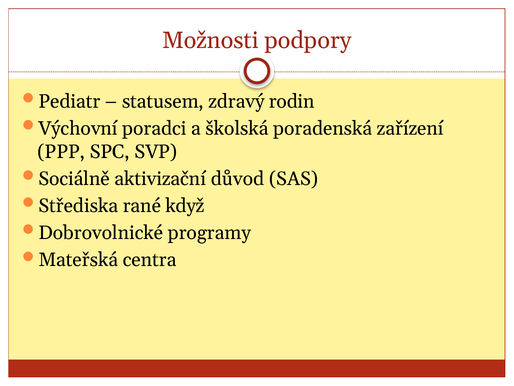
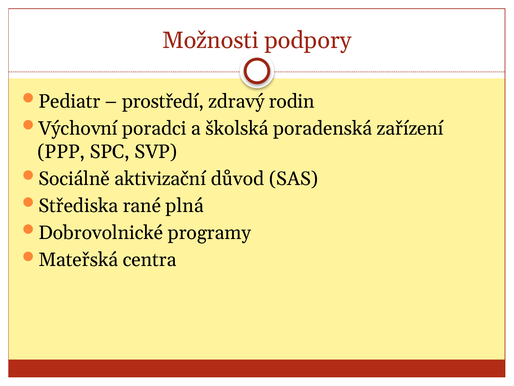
statusem: statusem -> prostředí (163, 101)
když: když -> plná (185, 205)
